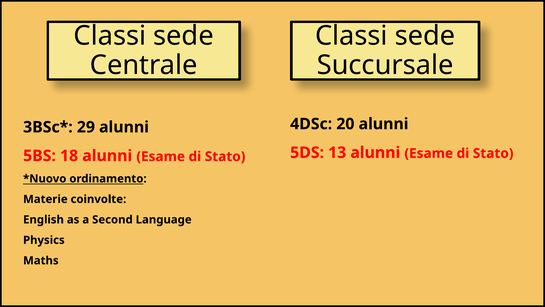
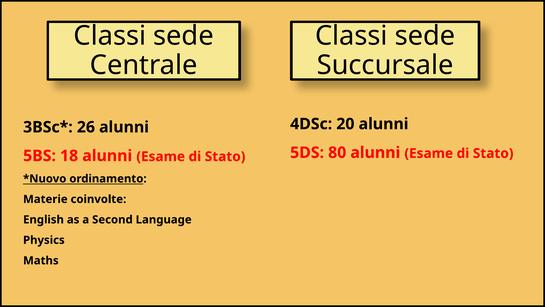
29: 29 -> 26 (86, 127)
13: 13 -> 80 (337, 152)
